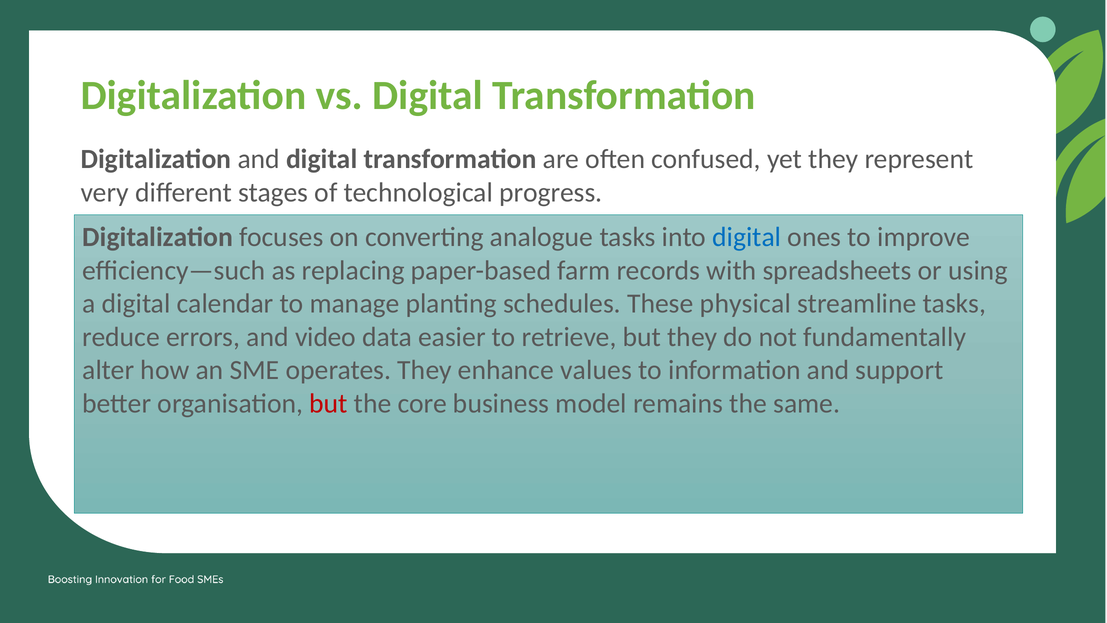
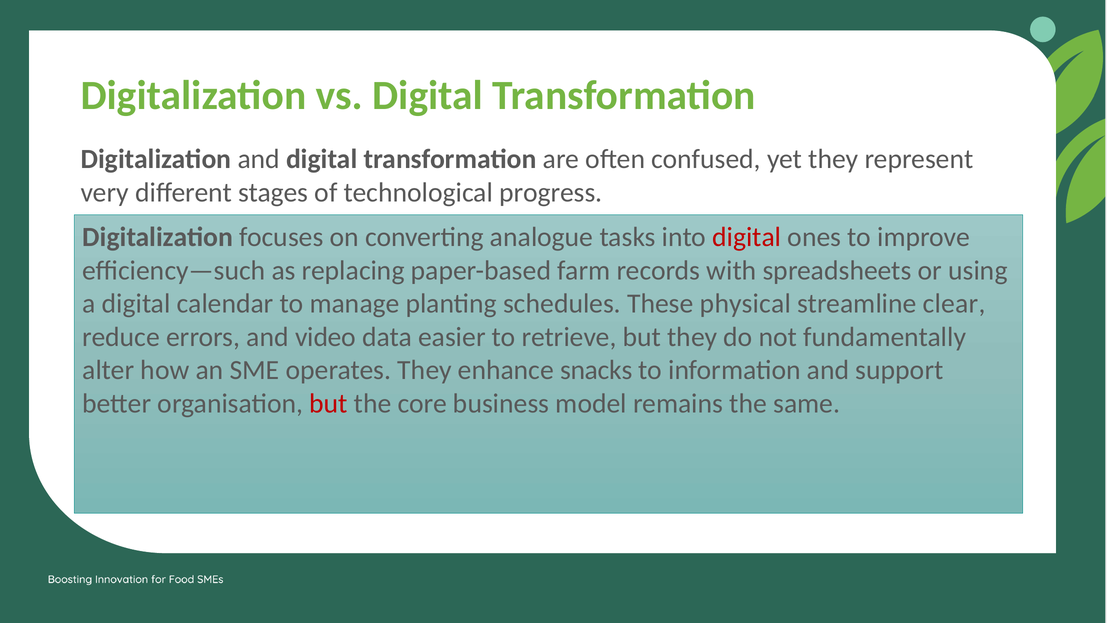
digital colour: blue -> red (747, 237)
streamline tasks: tasks -> clear (954, 304)
values: values -> snacks (596, 370)
